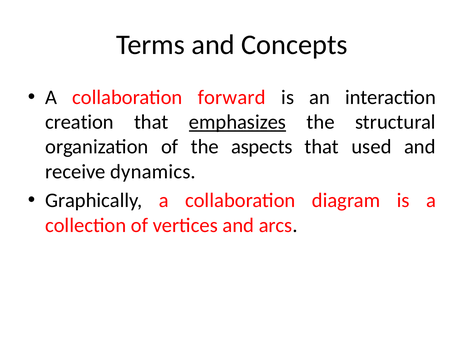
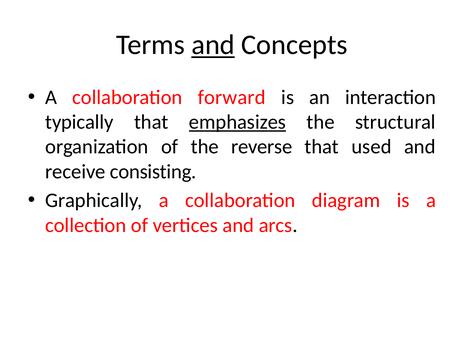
and underline: none -> present (213, 45)
creation: creation -> typically (79, 122)
aspects: aspects -> reverse (262, 147)
dynamics: dynamics -> consisting (153, 172)
